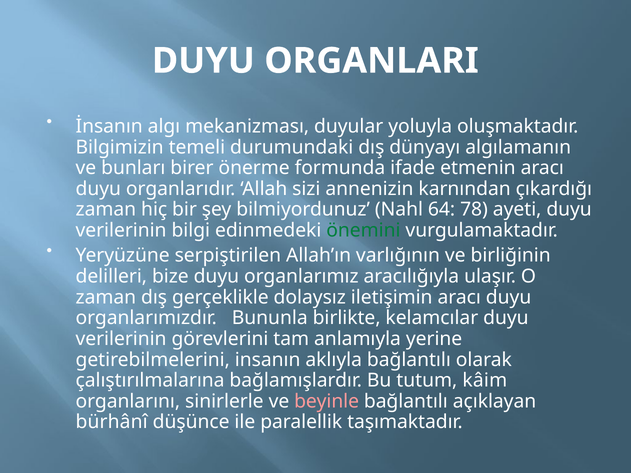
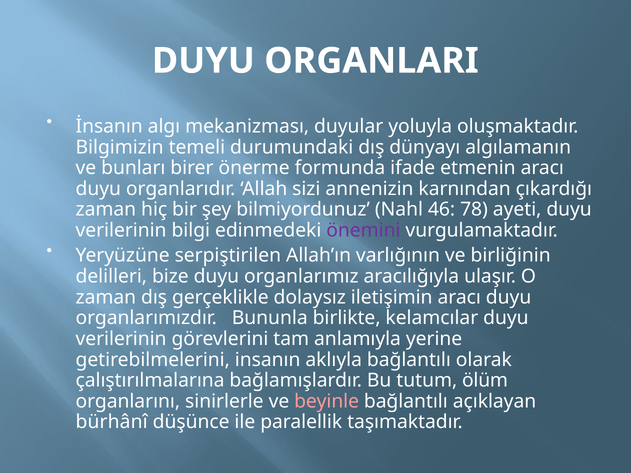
64: 64 -> 46 (442, 210)
önemini colour: green -> purple (363, 231)
kâim: kâim -> ölüm (485, 381)
